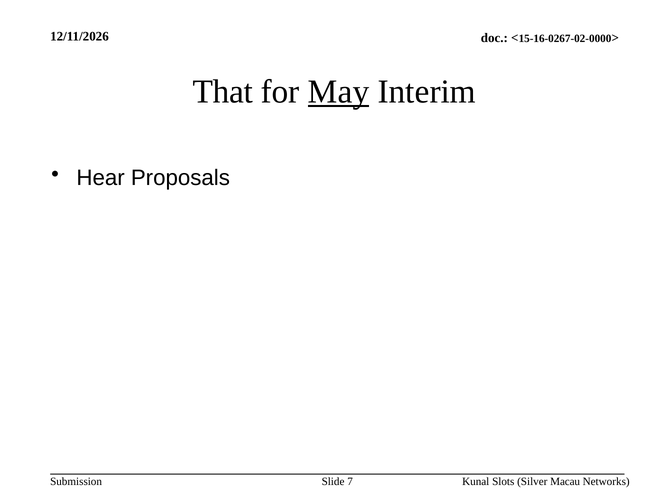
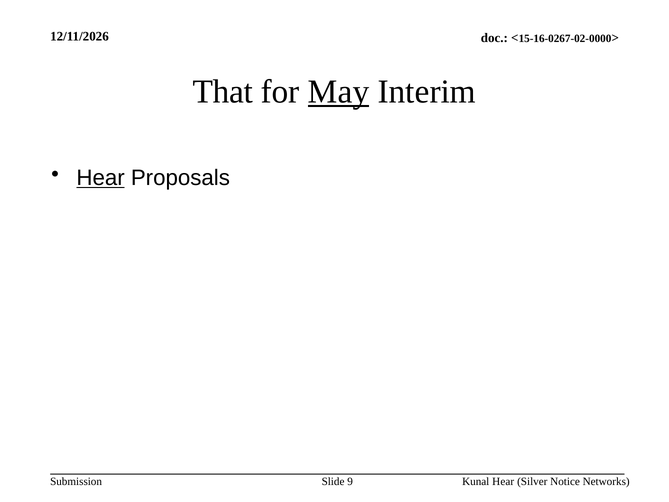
Hear underline: none -> present (101, 178)
7: 7 -> 9 (350, 481)
Kunal Slots: Slots -> Hear (503, 481)
Macau: Macau -> Notice (565, 481)
